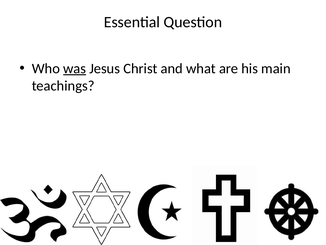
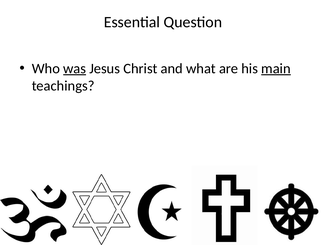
main underline: none -> present (276, 68)
